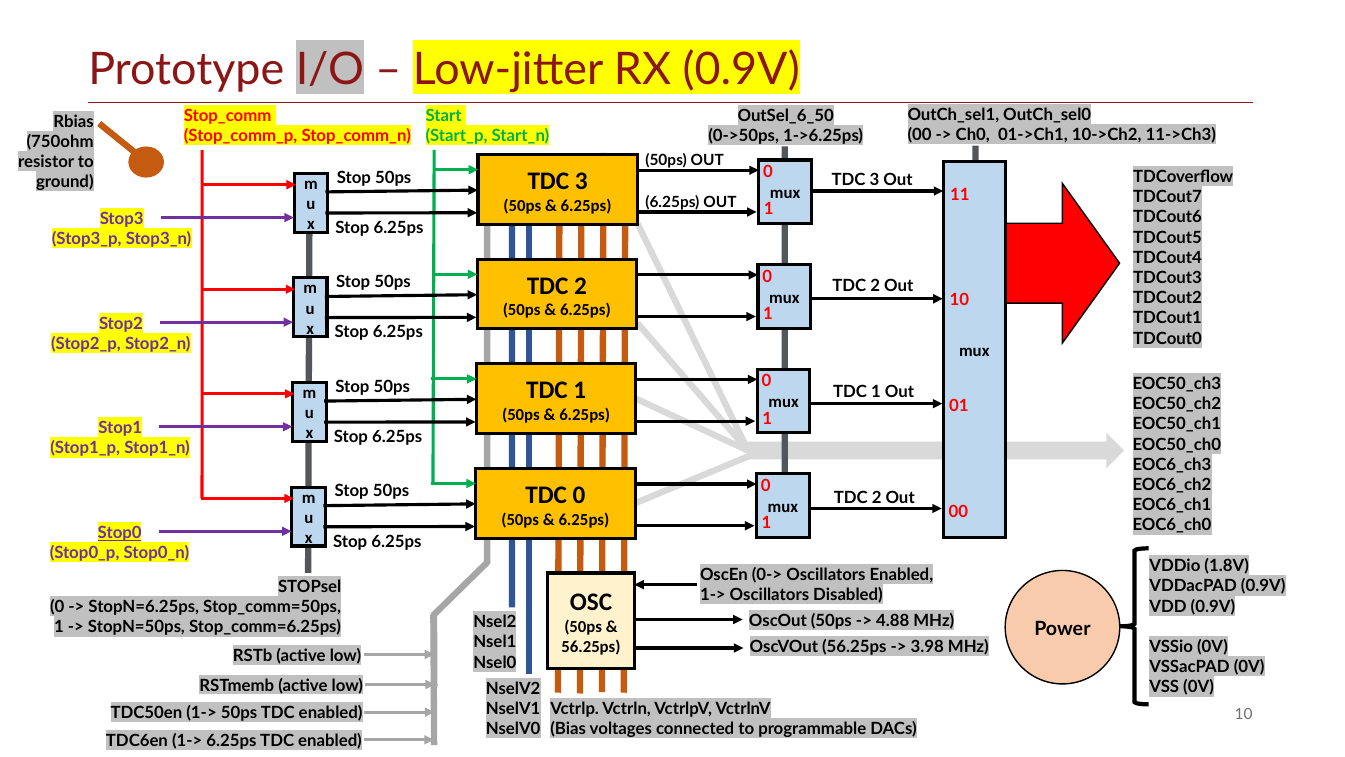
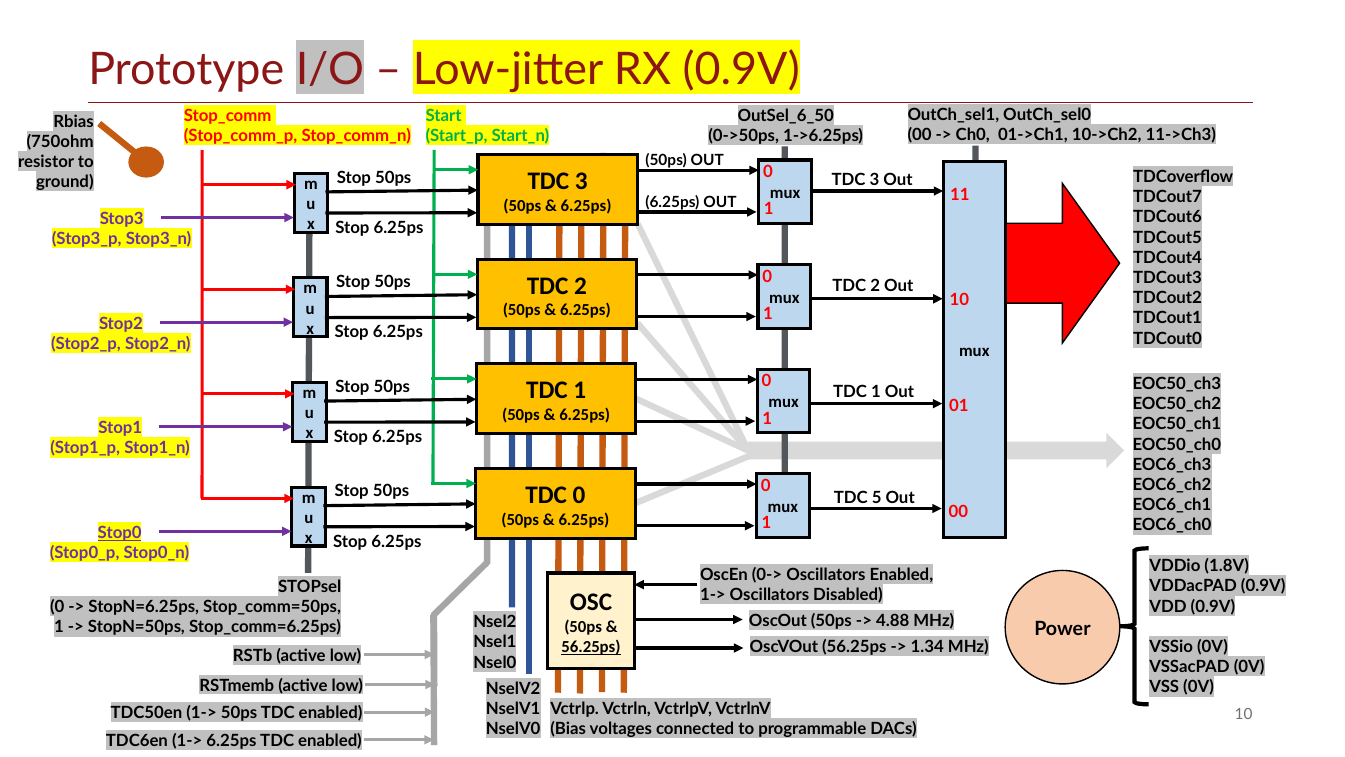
2: 2 -> 5 (877, 497)
56.25ps underline: none -> present (591, 647)
3.98: 3.98 -> 1.34 (927, 646)
